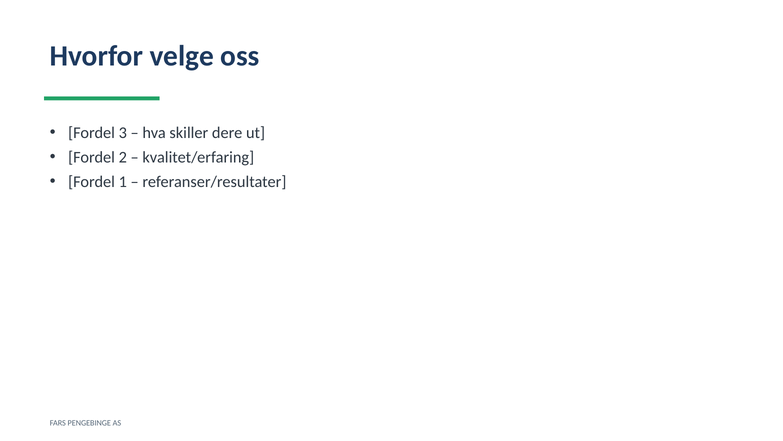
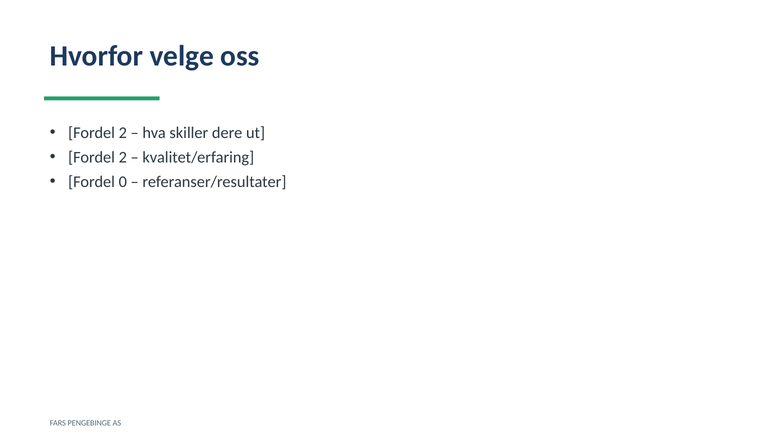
3: 3 -> 2 (123, 133)
1: 1 -> 0 (123, 182)
